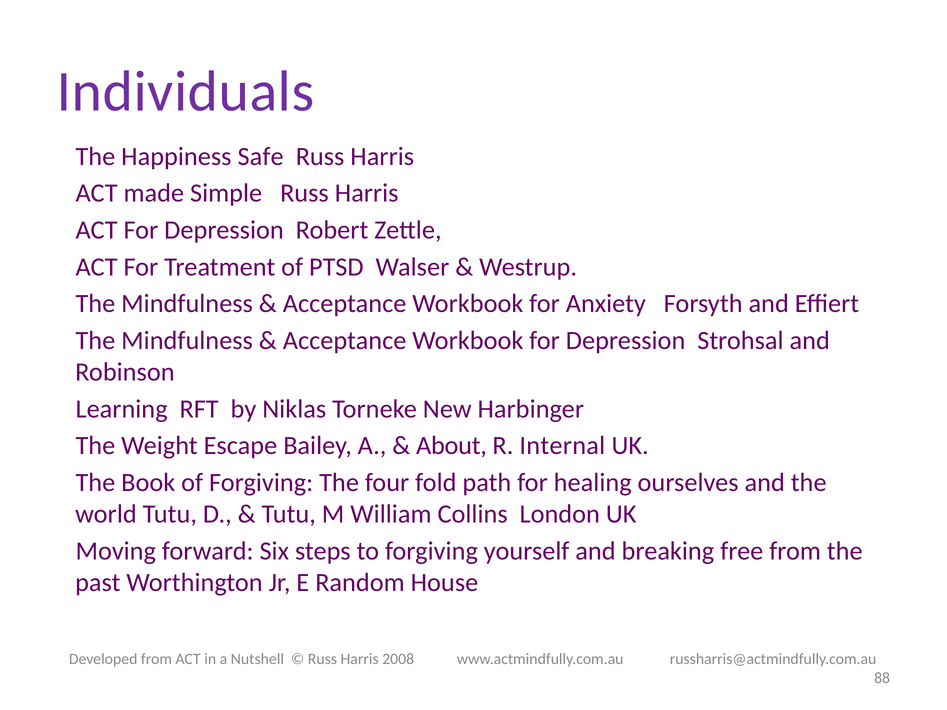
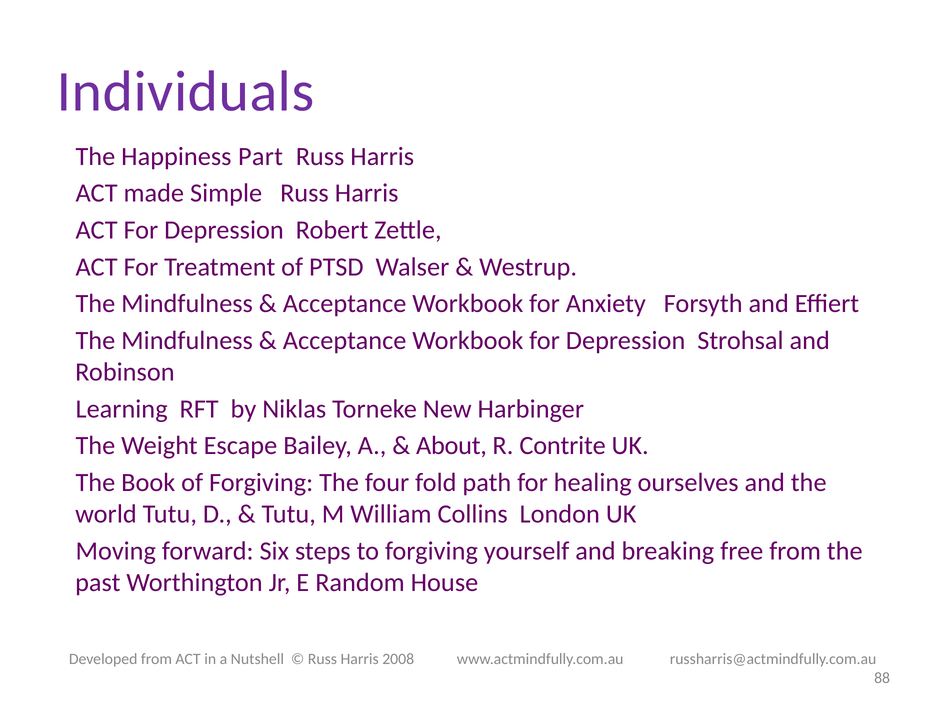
Safe: Safe -> Part (261, 157)
Internal: Internal -> Contrite (563, 446)
